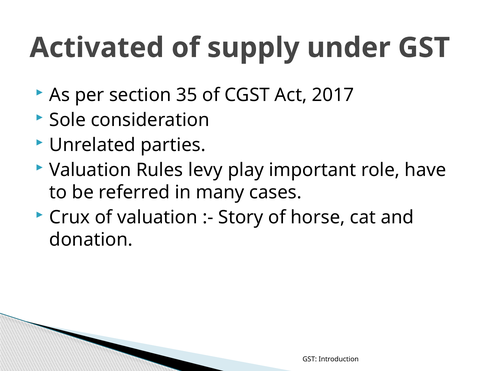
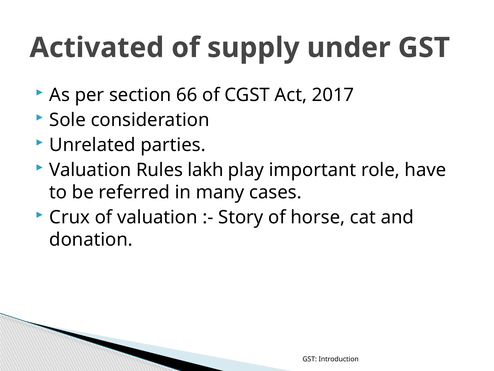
35: 35 -> 66 (187, 95)
levy: levy -> lakh (206, 170)
